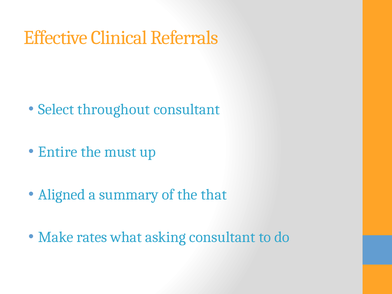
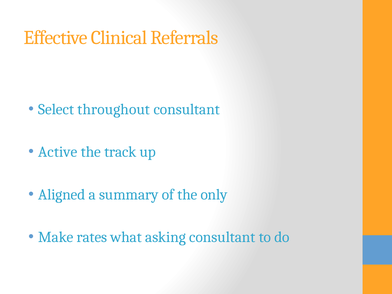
Entire: Entire -> Active (58, 152)
must: must -> track (120, 152)
that: that -> only (214, 195)
